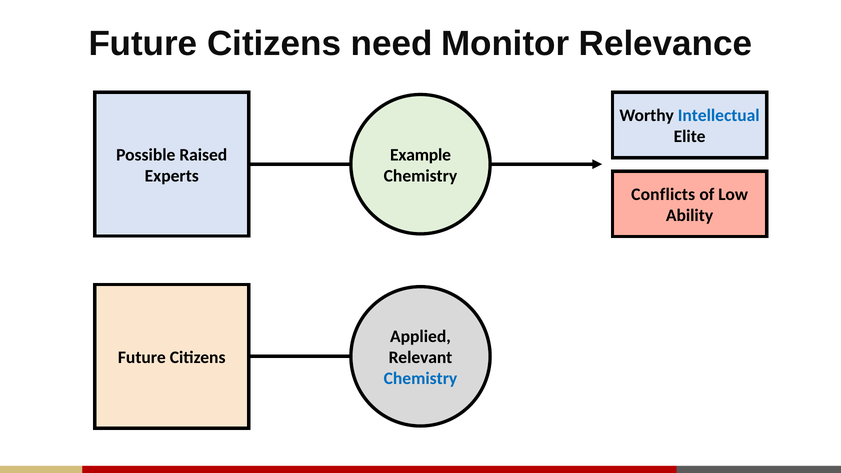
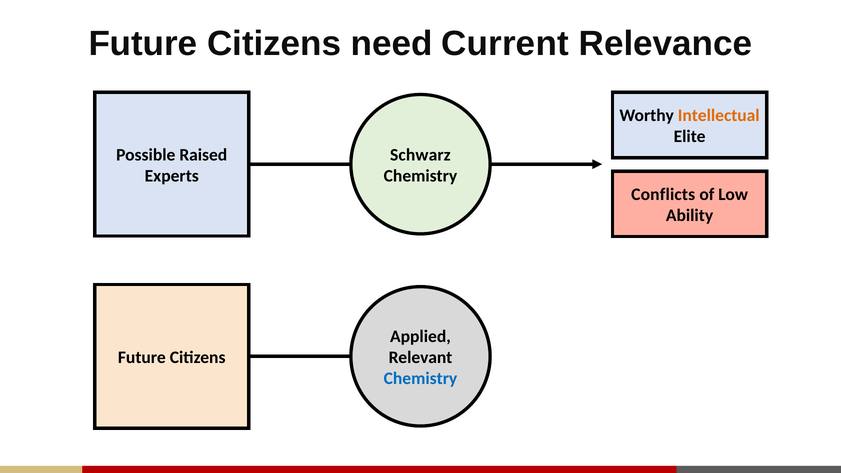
Monitor: Monitor -> Current (505, 44)
Intellectual colour: blue -> orange (719, 116)
Example: Example -> Schwarz (420, 155)
